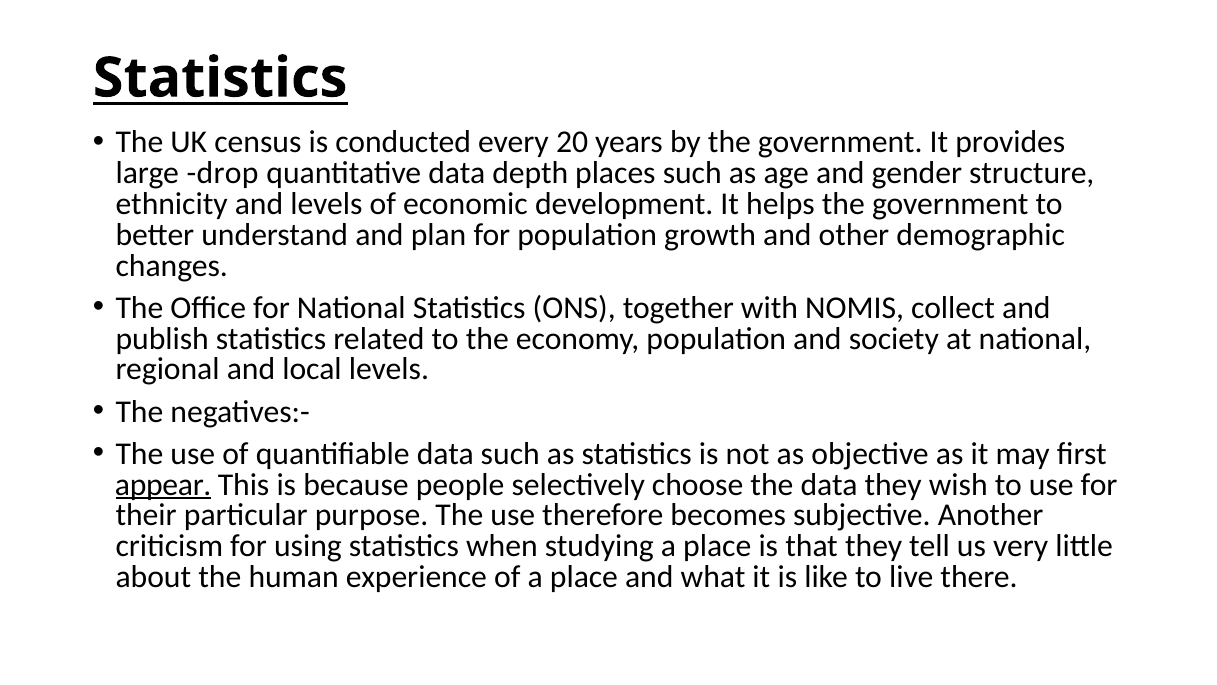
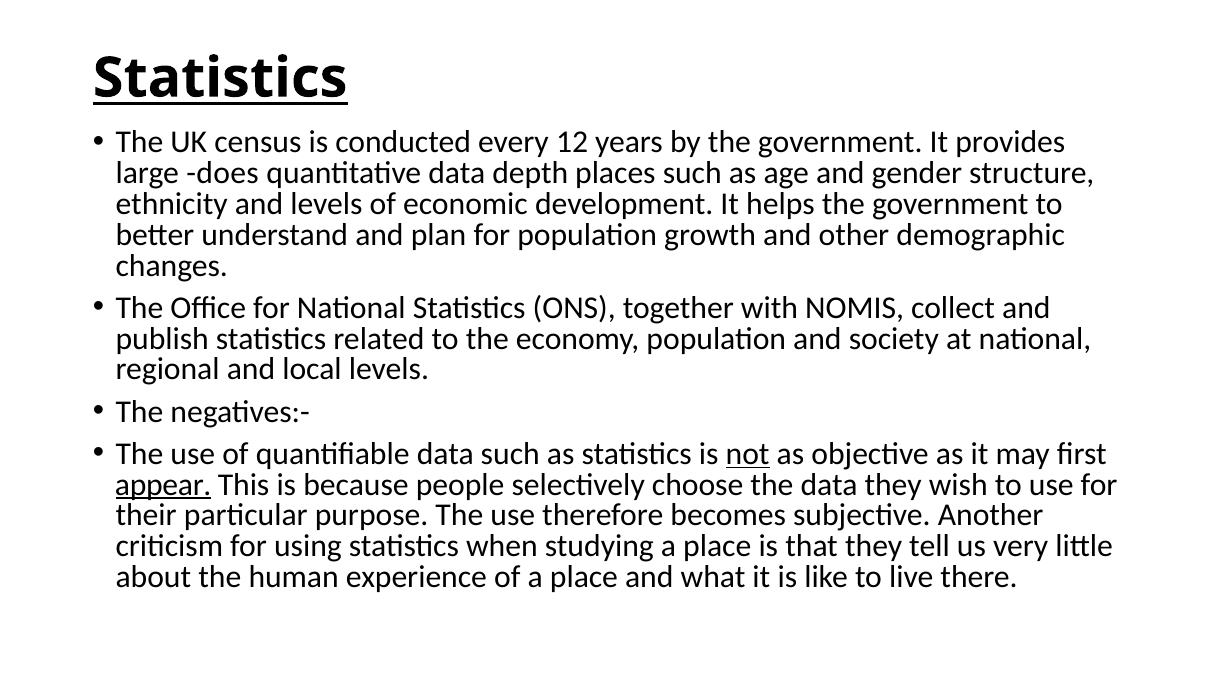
20: 20 -> 12 (572, 142)
drop: drop -> does (223, 173)
not underline: none -> present (748, 454)
